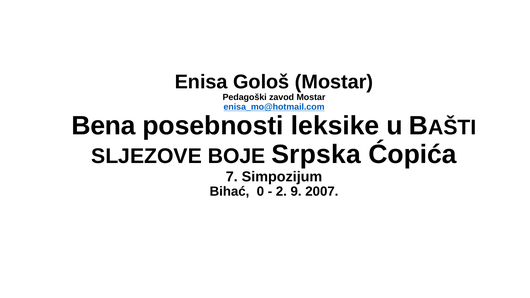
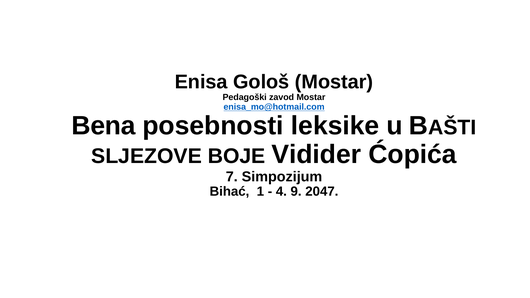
Srpska: Srpska -> Vidider (316, 155)
0: 0 -> 1 (260, 192)
2: 2 -> 4 (281, 192)
2007: 2007 -> 2047 (322, 192)
